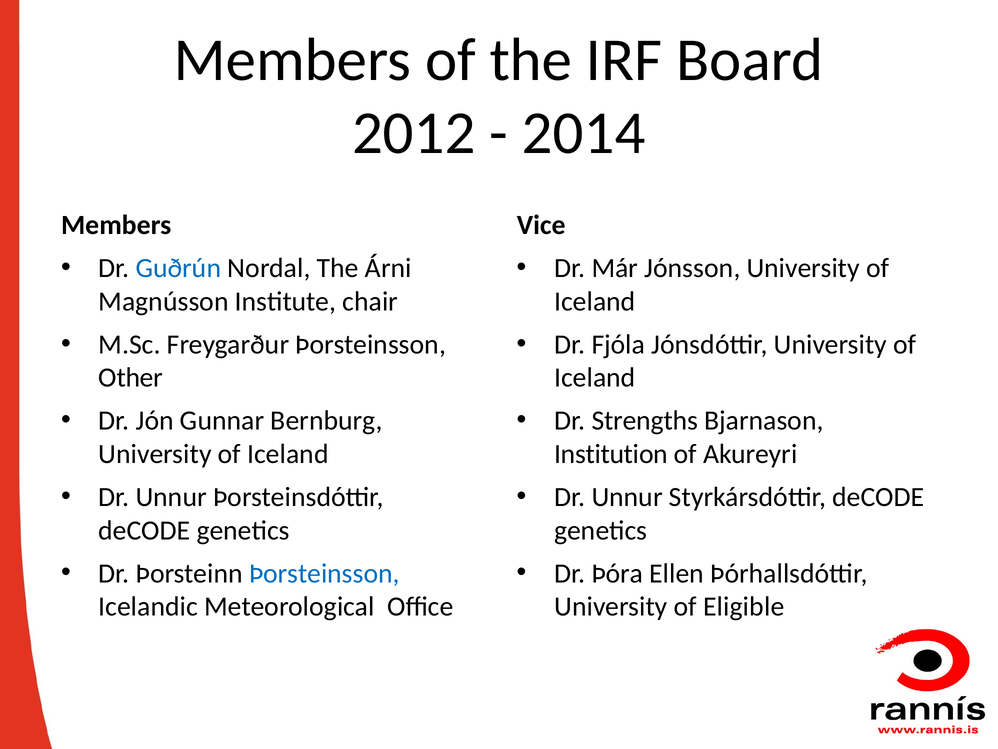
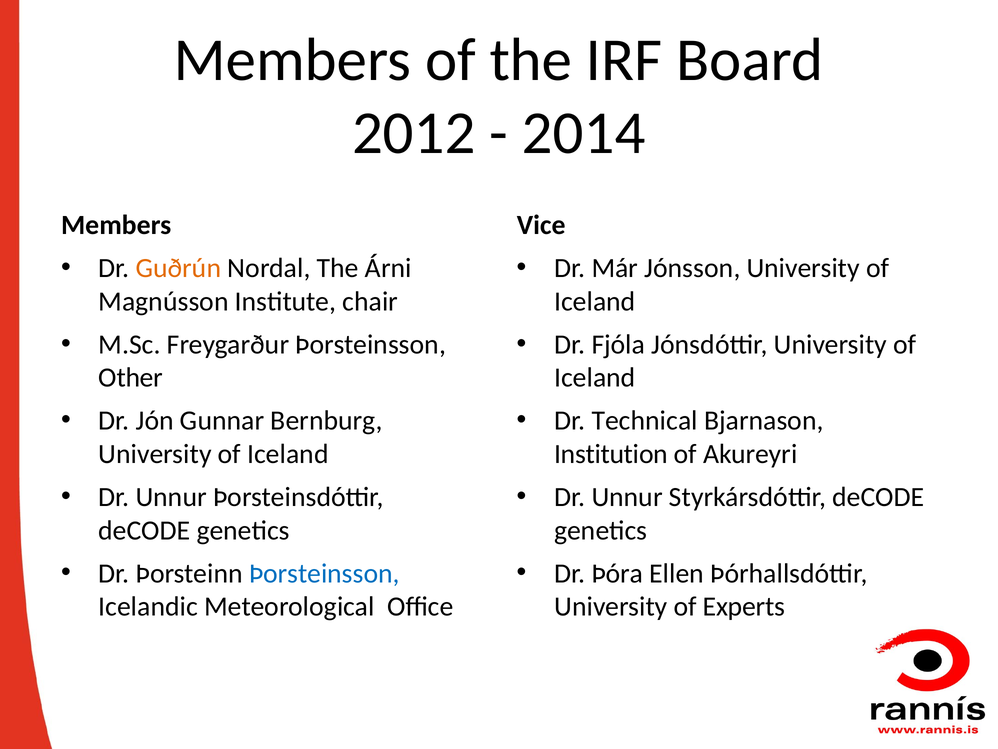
Guðrún colour: blue -> orange (178, 268)
Strengths: Strengths -> Technical (645, 420)
Eligible: Eligible -> Experts (744, 606)
